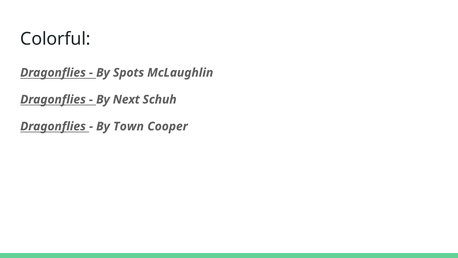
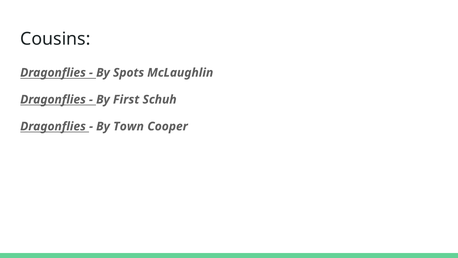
Colorful: Colorful -> Cousins (55, 39)
Next: Next -> First (126, 99)
